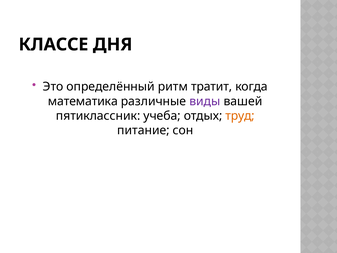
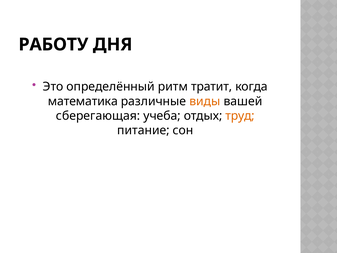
КЛАССЕ: КЛАССЕ -> РАБОТУ (53, 44)
виды colour: purple -> orange (205, 101)
пятиклассник: пятиклассник -> сберегающая (98, 116)
